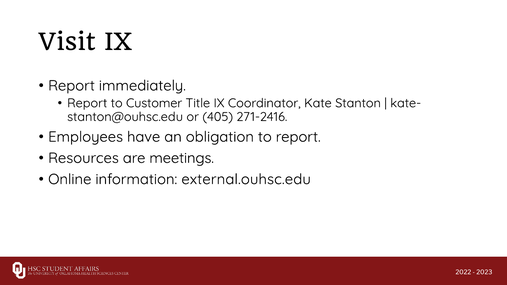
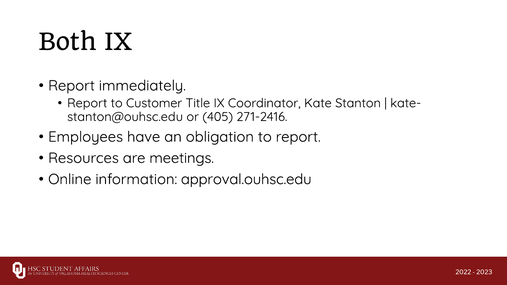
Visit: Visit -> Both (67, 43)
external.ouhsc.edu: external.ouhsc.edu -> approval.ouhsc.edu (246, 179)
